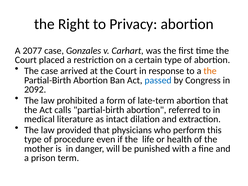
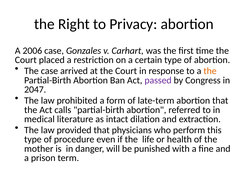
2077: 2077 -> 2006 (32, 51)
passed colour: blue -> purple (158, 80)
2092: 2092 -> 2047 (35, 90)
